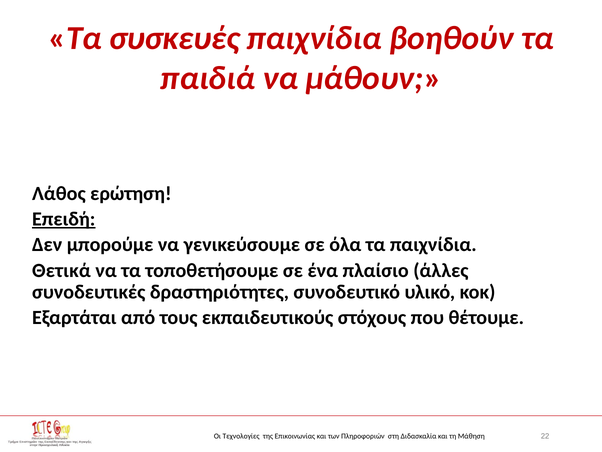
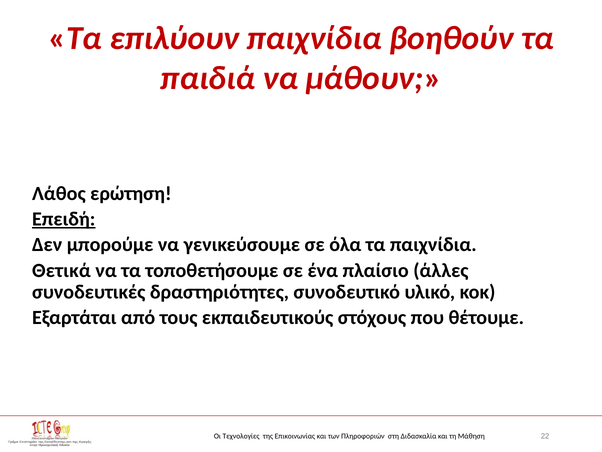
συσκευές: συσκευές -> επιλύουν (174, 38)
